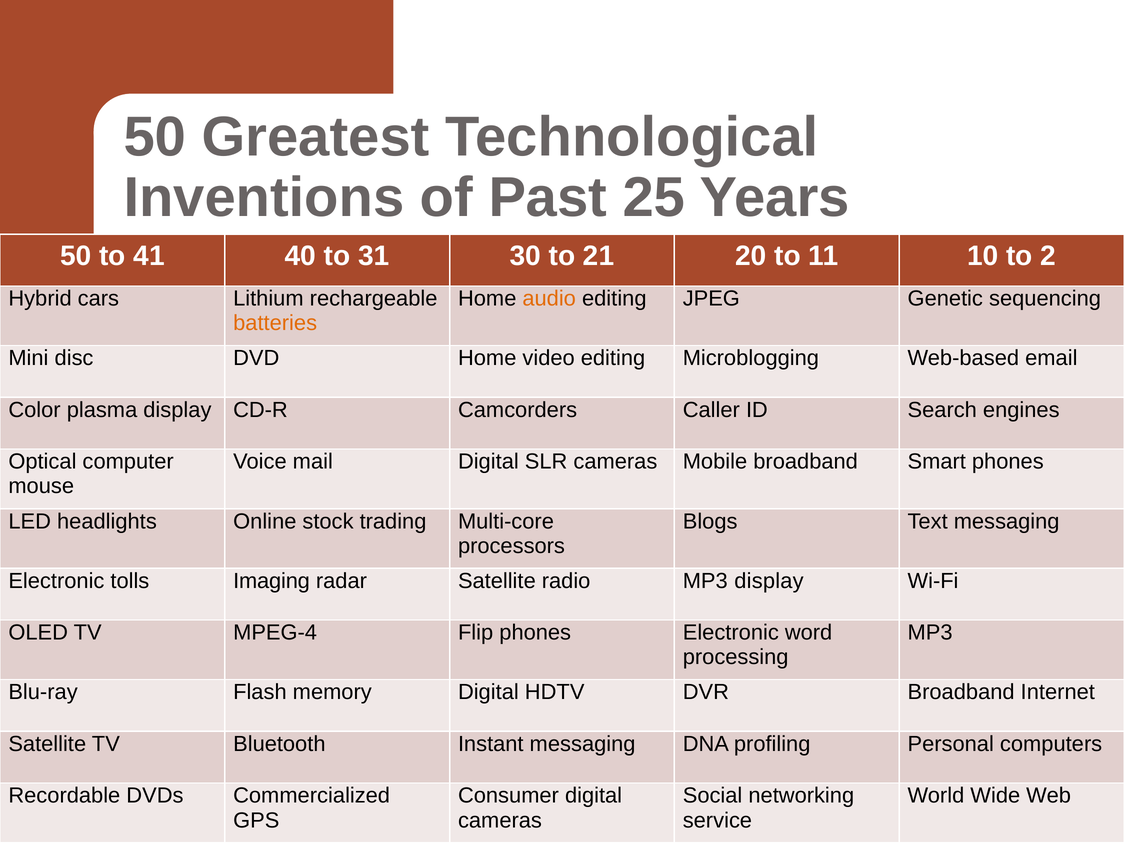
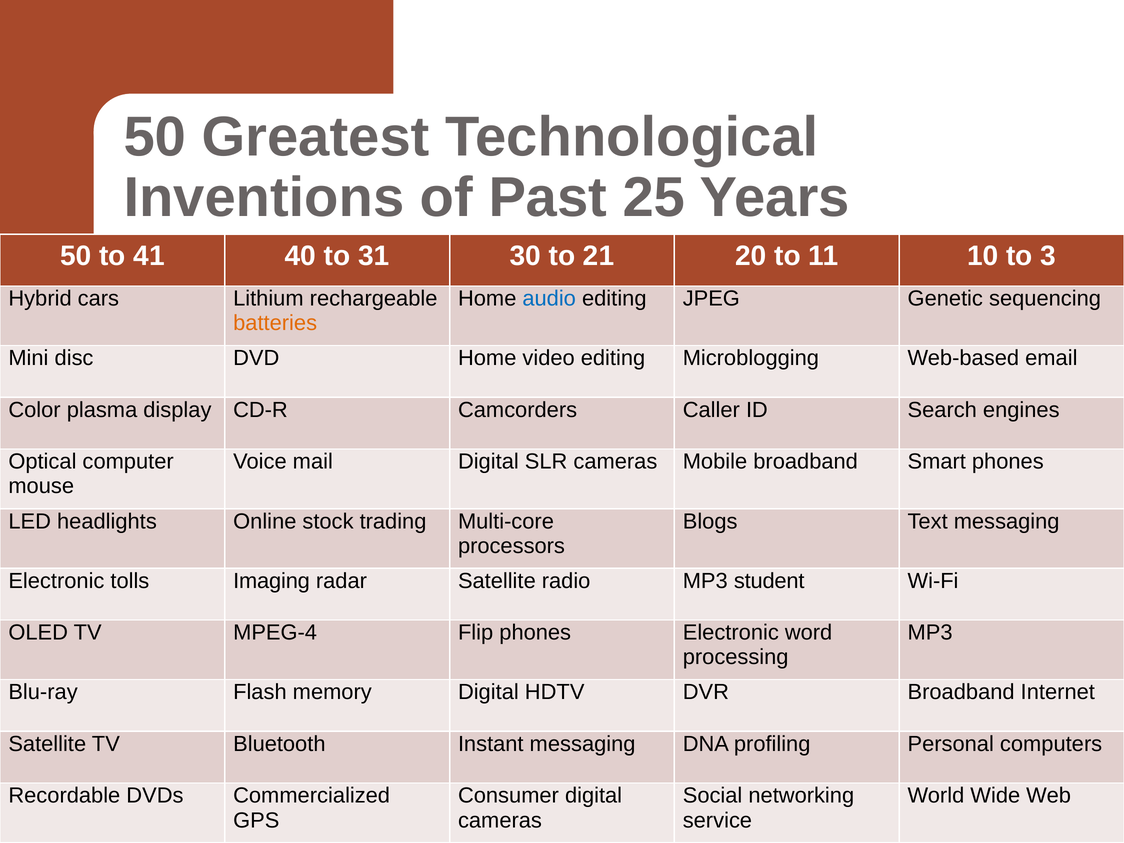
2: 2 -> 3 (1048, 256)
audio colour: orange -> blue (549, 299)
MP3 display: display -> student (769, 581)
